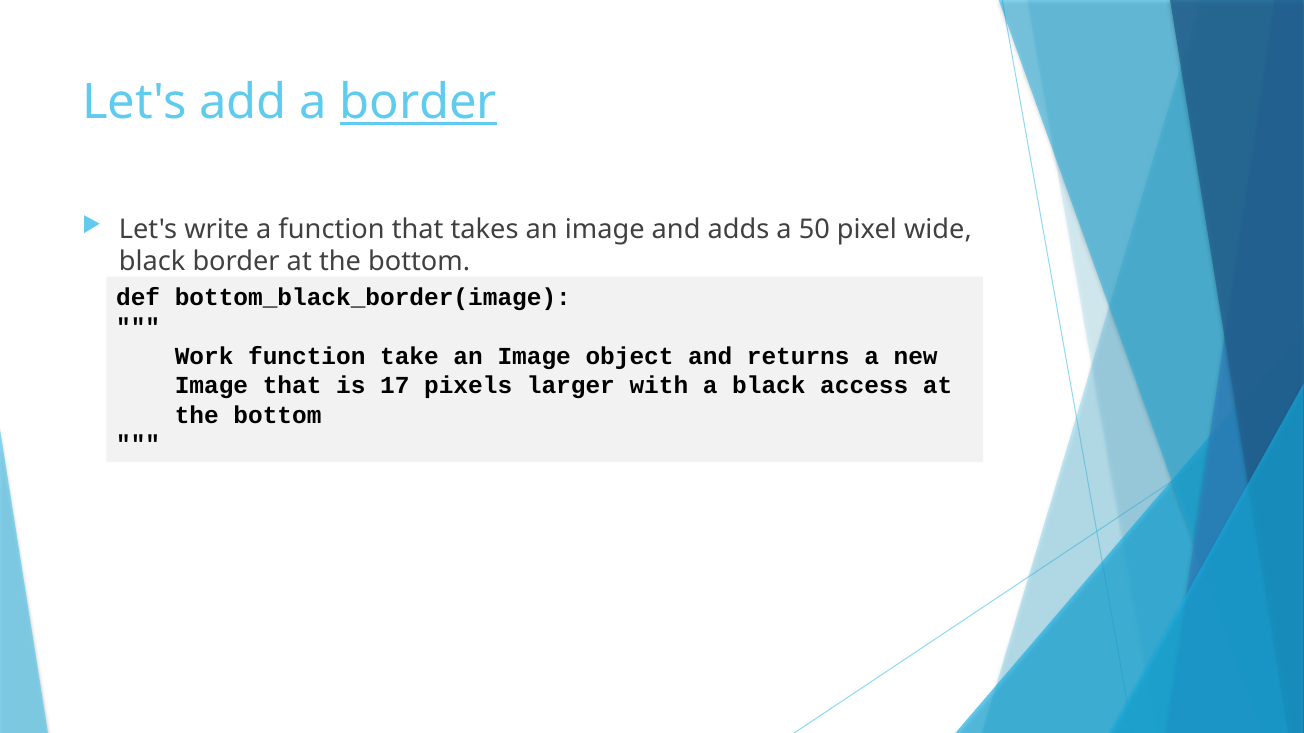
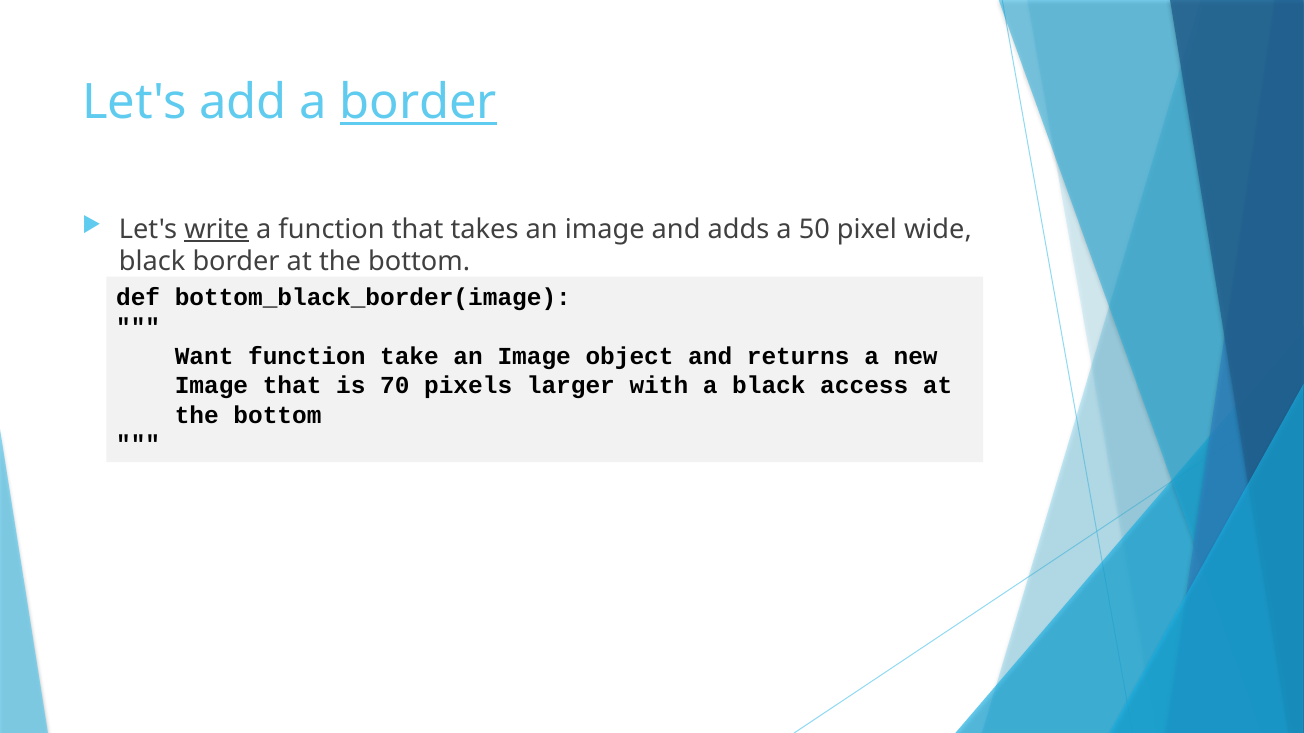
write underline: none -> present (217, 230)
Work: Work -> Want (204, 357)
17: 17 -> 70 (395, 386)
